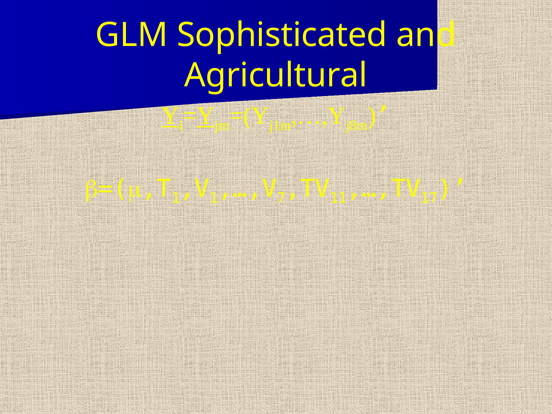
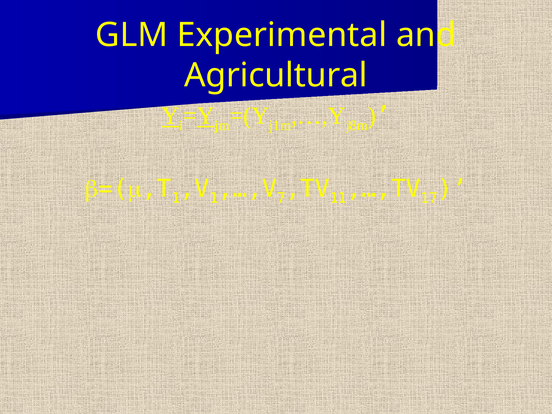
Sophisticated: Sophisticated -> Experimental (282, 35)
